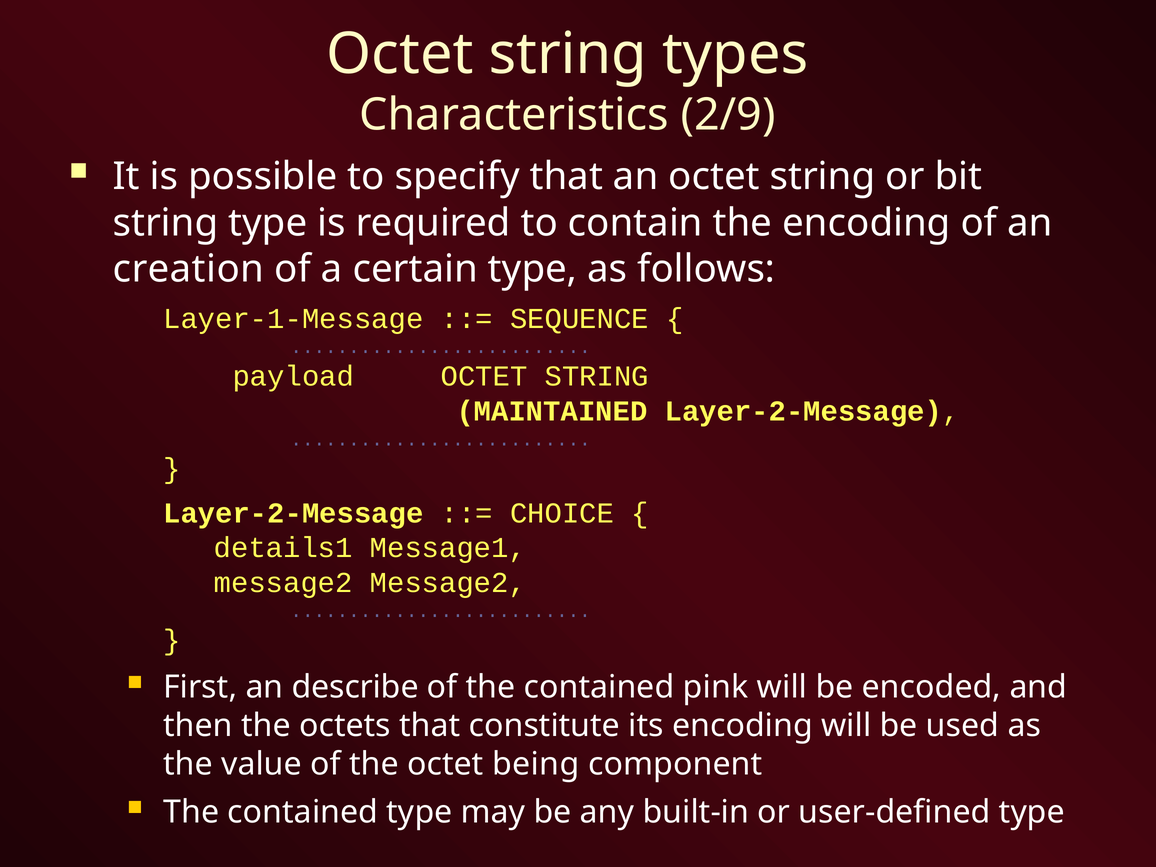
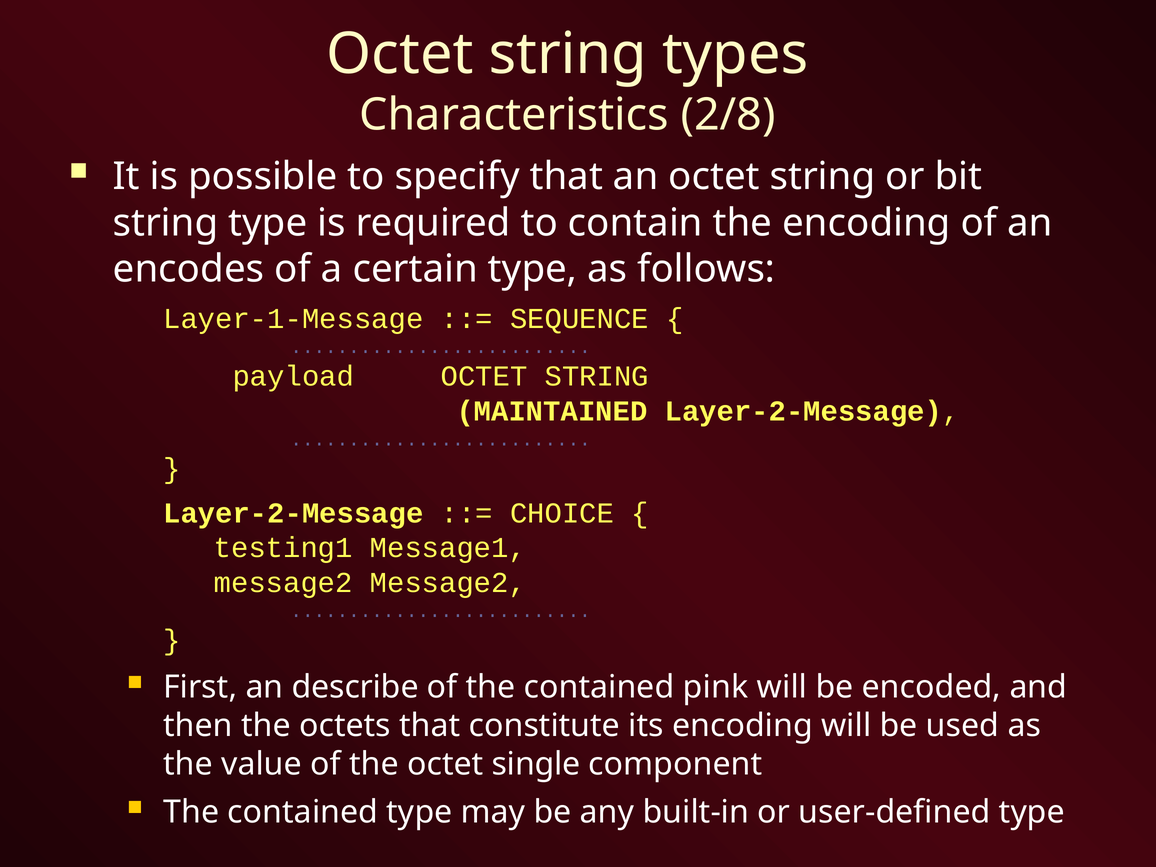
2/9: 2/9 -> 2/8 (728, 115)
creation: creation -> encodes (189, 269)
details1: details1 -> testing1 (283, 548)
being: being -> single (536, 764)
